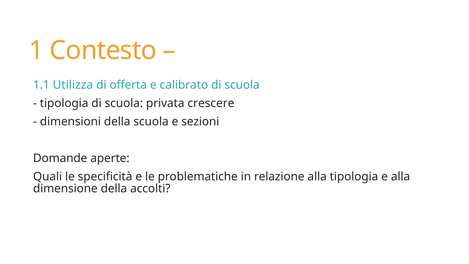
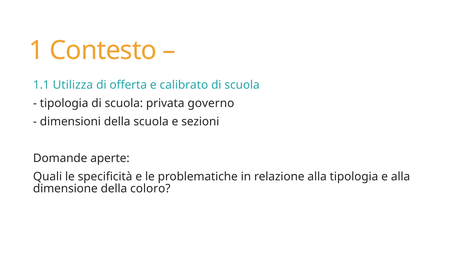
crescere: crescere -> governo (211, 103)
accolti: accolti -> coloro (150, 188)
